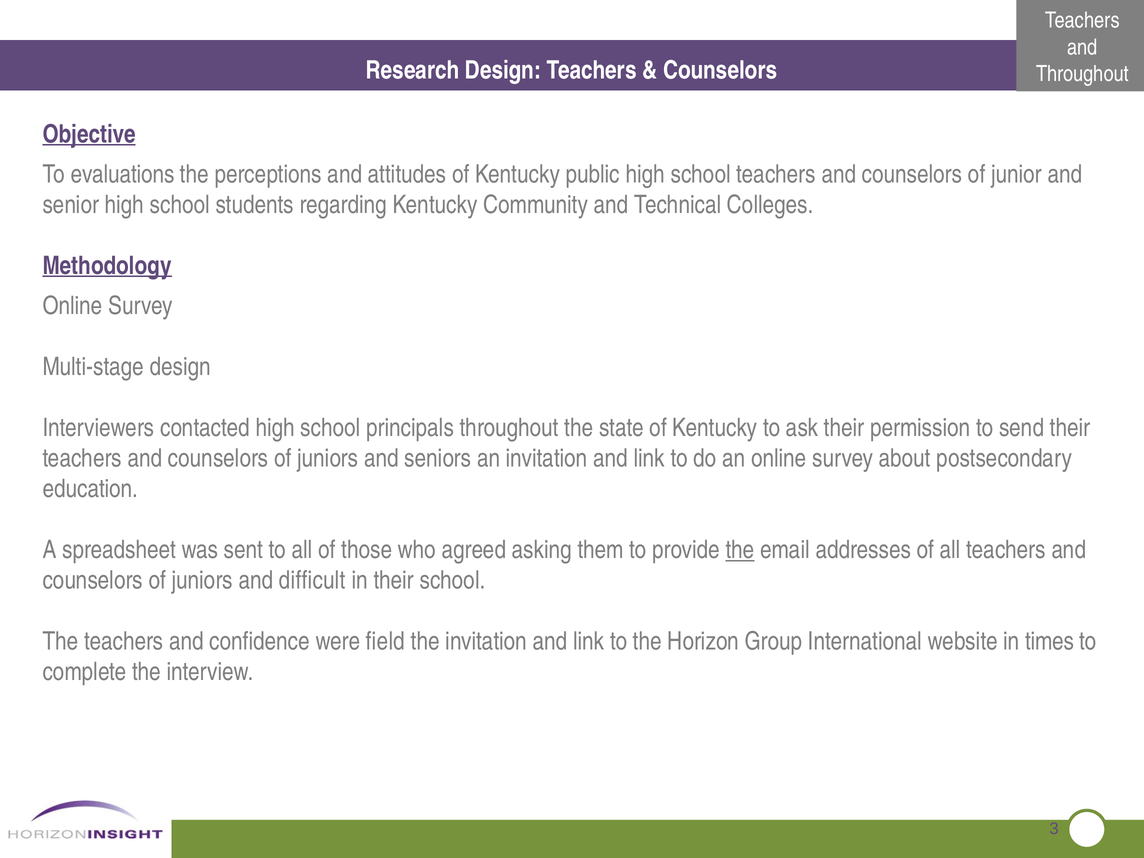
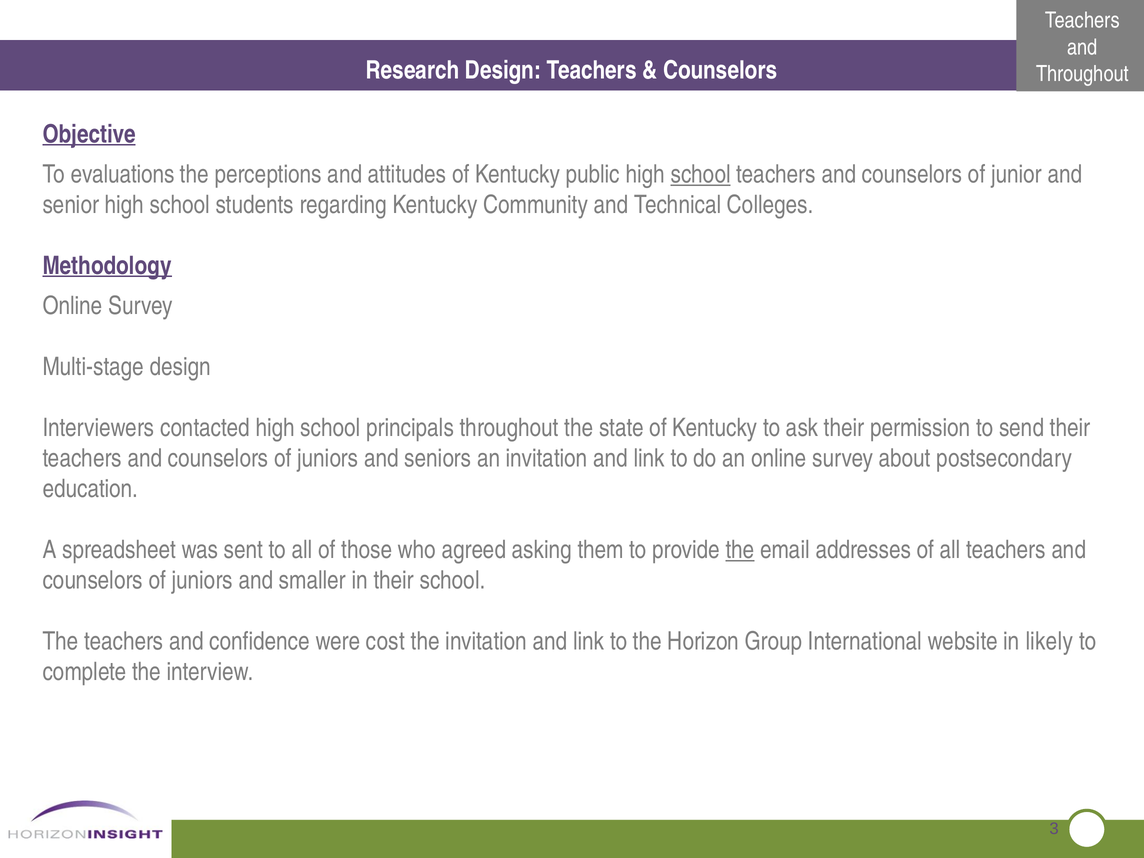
school underline: none -> present (701, 175)
difficult: difficult -> smaller (312, 580)
field: field -> cost (385, 641)
times: times -> likely (1049, 641)
